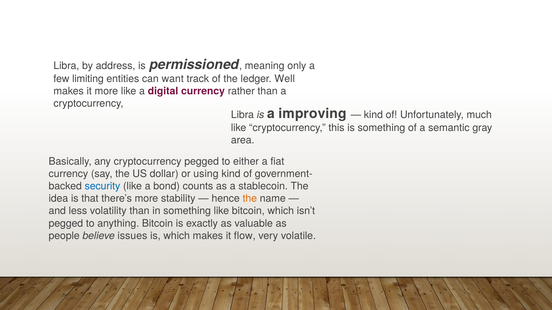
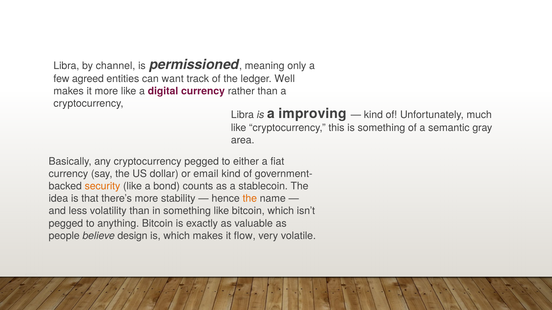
address: address -> channel (116, 66)
limiting: limiting -> agreed (88, 79)
using: using -> email (206, 174)
security colour: blue -> orange (102, 186)
issues: issues -> design (132, 236)
